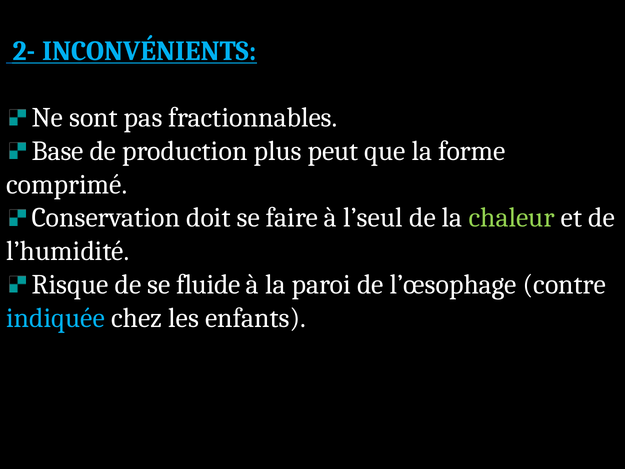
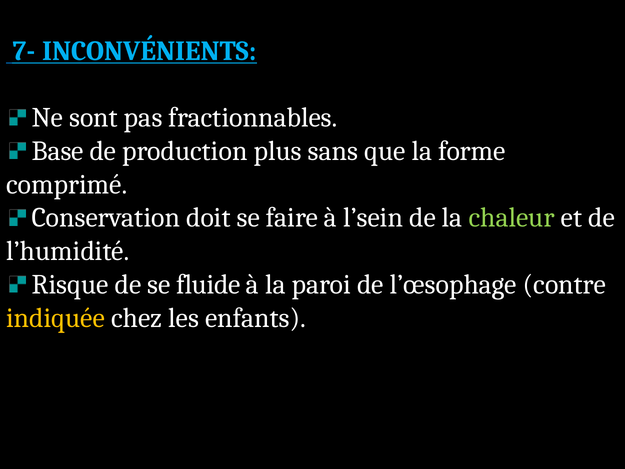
2-: 2- -> 7- (24, 51)
peut: peut -> sans (333, 151)
l’seul: l’seul -> l’sein (373, 218)
indiquée colour: light blue -> yellow (56, 318)
